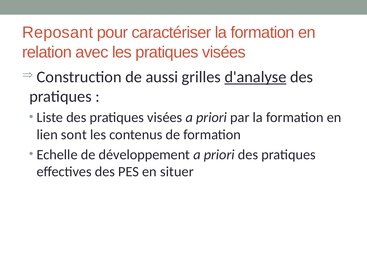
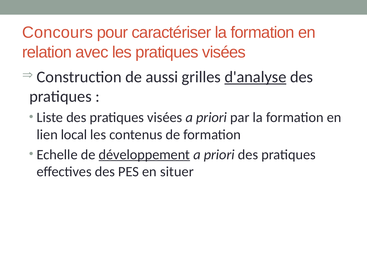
Reposant: Reposant -> Concours (58, 33)
sont: sont -> local (74, 135)
développement underline: none -> present (144, 155)
